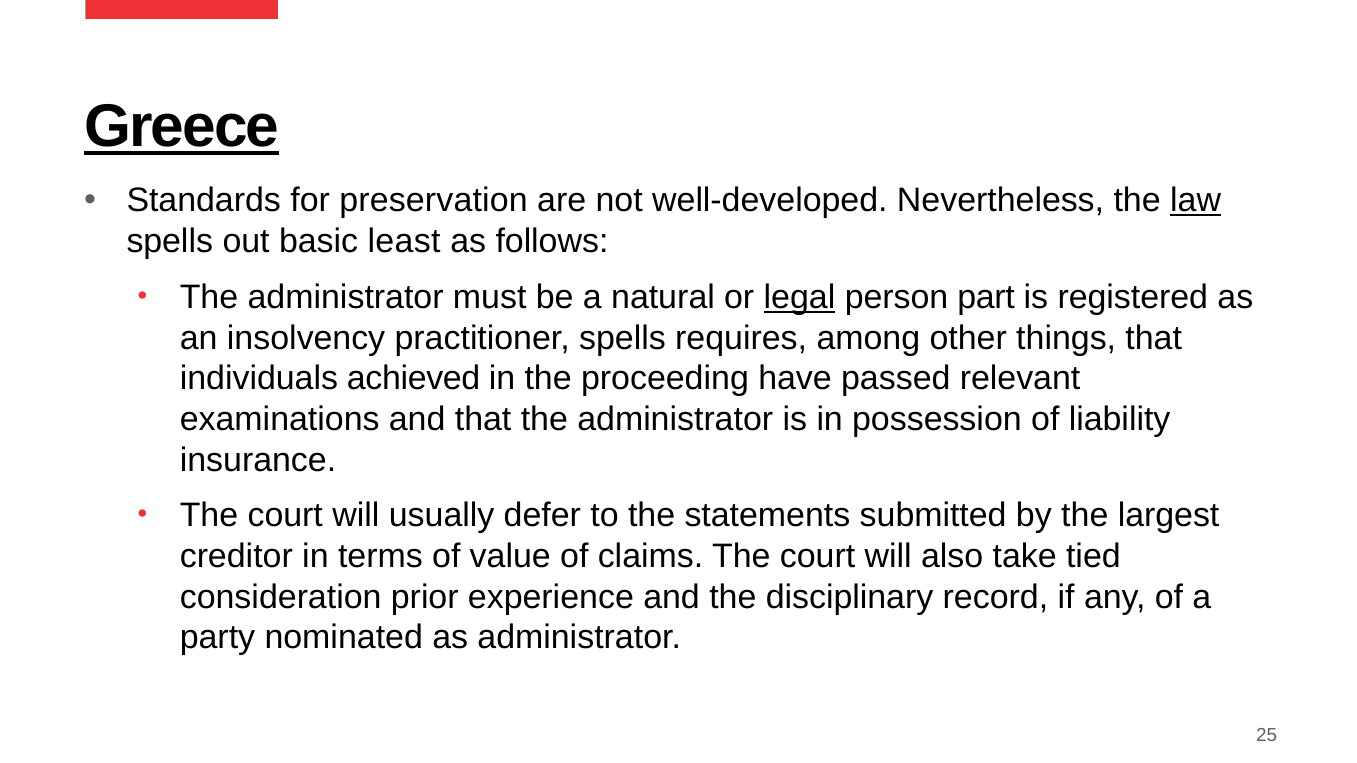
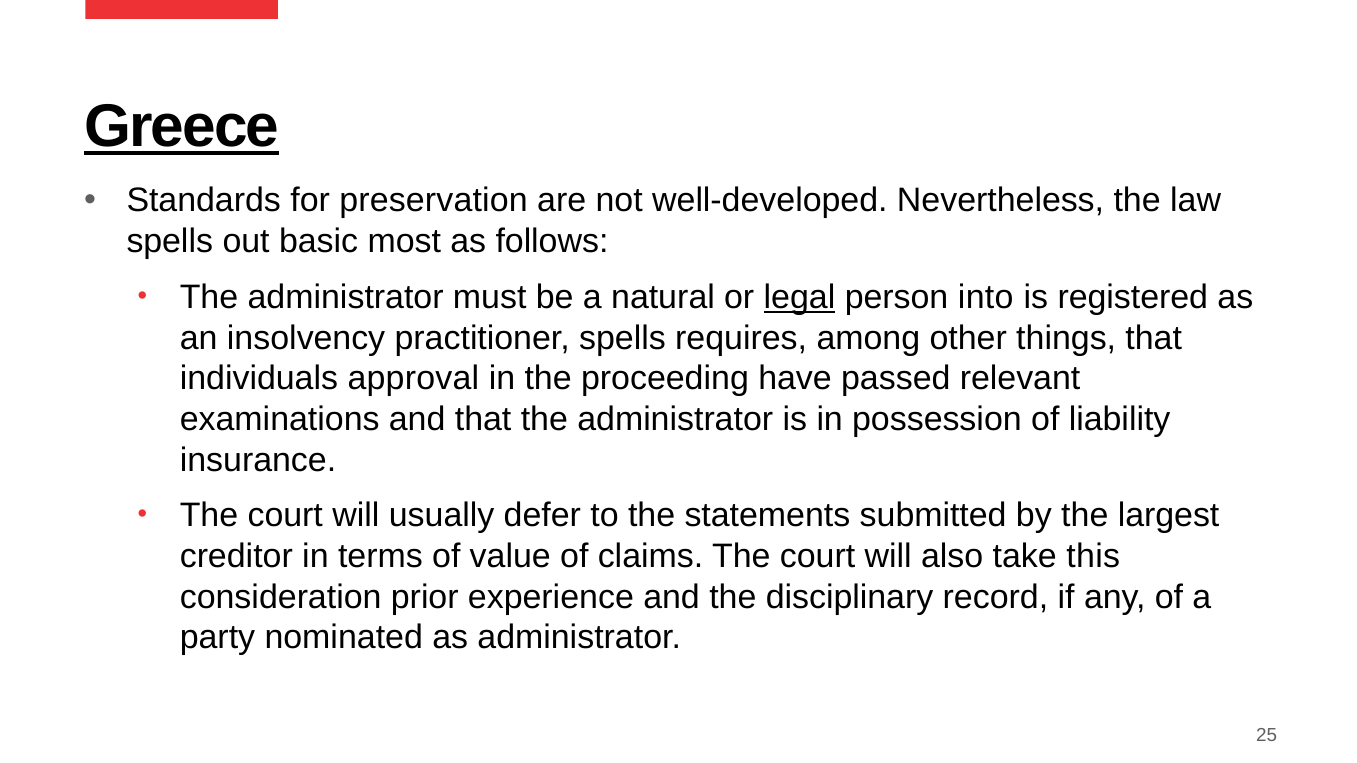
law underline: present -> none (1196, 201)
least: least -> most (404, 242)
part: part -> into (986, 297)
achieved: achieved -> approval (413, 379)
tied: tied -> this (1093, 557)
